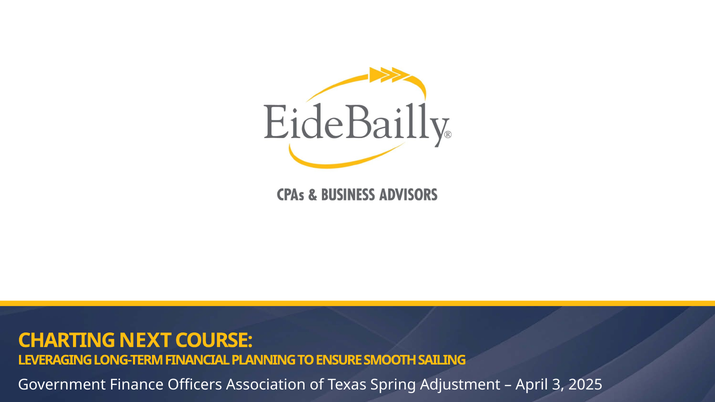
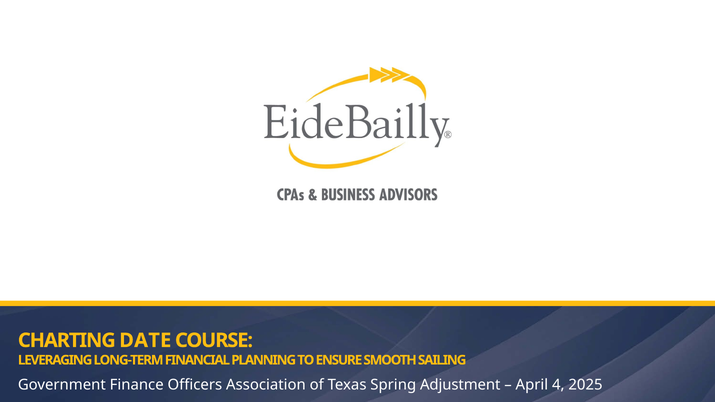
NEXT: NEXT -> DATE (145, 341)
3: 3 -> 4 (558, 385)
